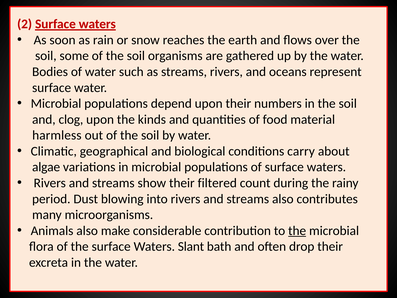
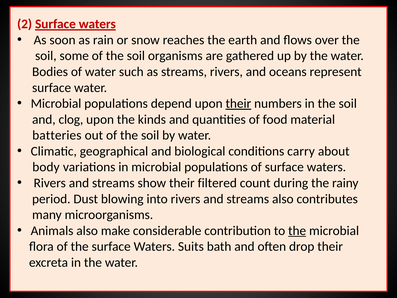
their underline: none -> present (238, 103)
harmless: harmless -> batteries (57, 135)
algae: algae -> body (46, 167)
Slant: Slant -> Suits (191, 246)
